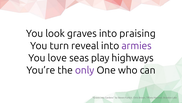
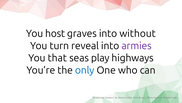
look: look -> host (55, 33)
praising: praising -> without (138, 33)
love: love -> that (57, 58)
only colour: purple -> blue (85, 70)
